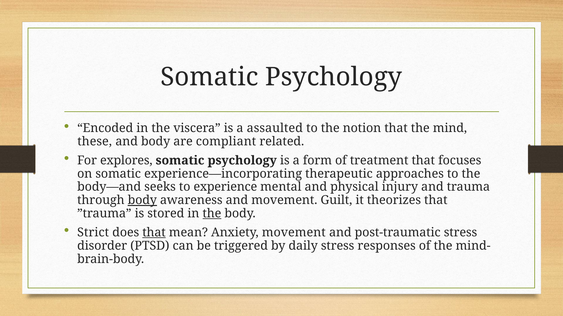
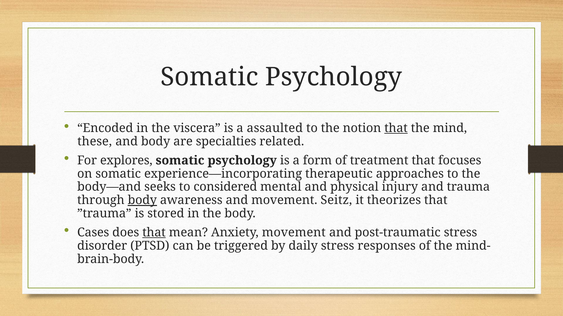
that underline: none -> present (396, 128)
compliant: compliant -> specialties (226, 142)
experience: experience -> considered (225, 187)
Guilt: Guilt -> Seitz (336, 201)
the underline: present -> none (212, 214)
Strict: Strict -> Cases (93, 233)
